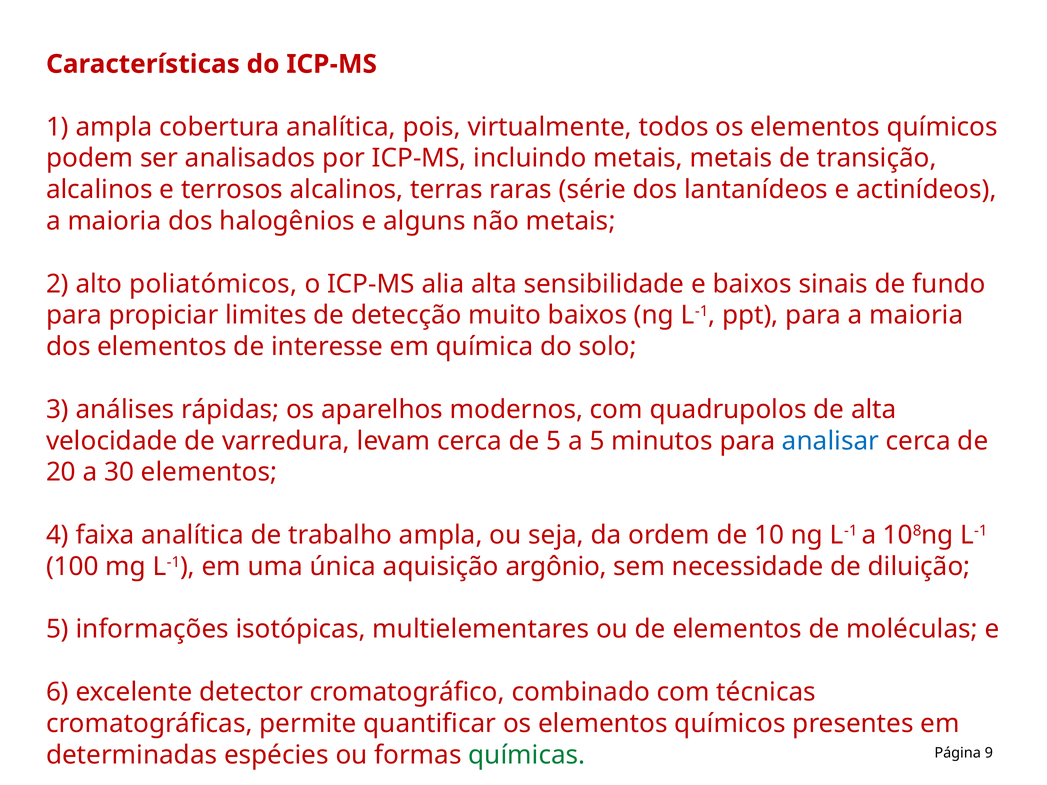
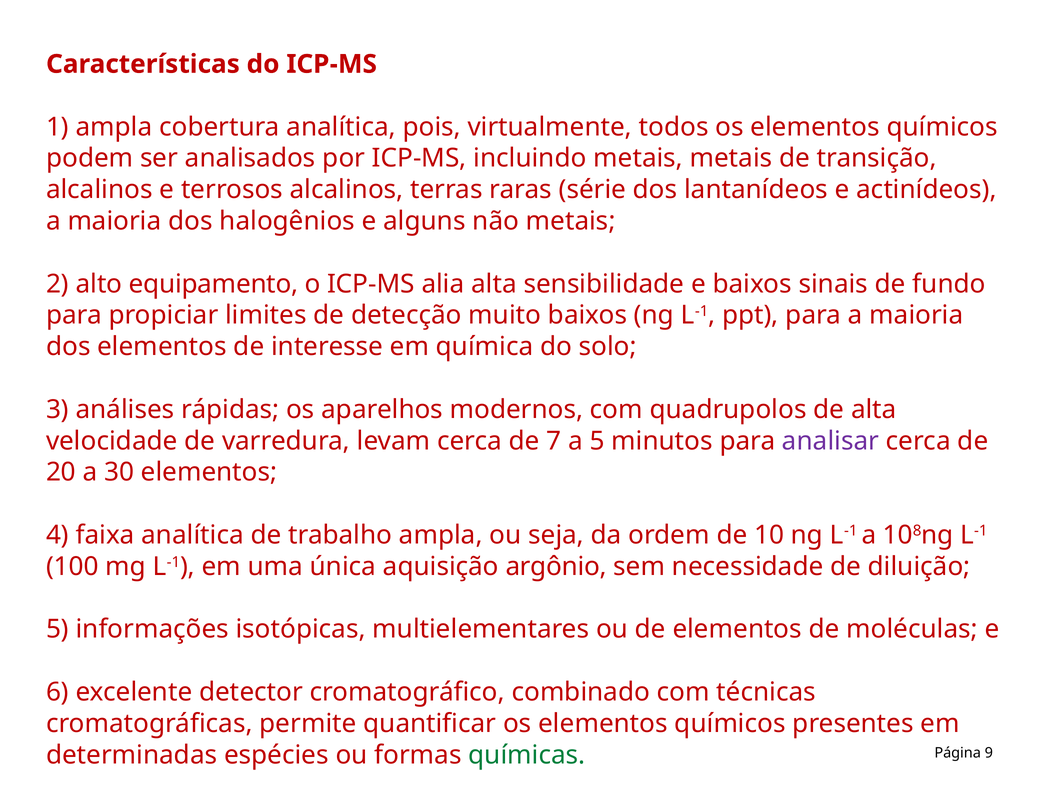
poliatómicos: poliatómicos -> equipamento (214, 284)
de 5: 5 -> 7 (554, 441)
analisar colour: blue -> purple (831, 441)
